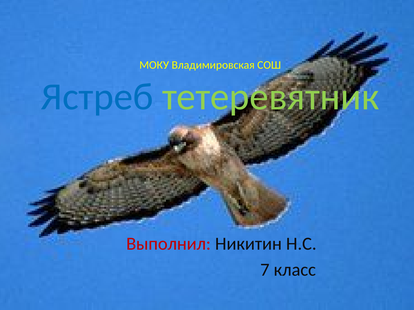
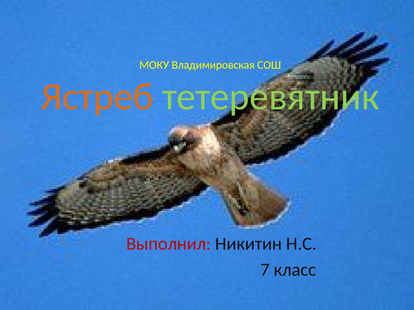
Ястреб colour: blue -> orange (97, 97)
